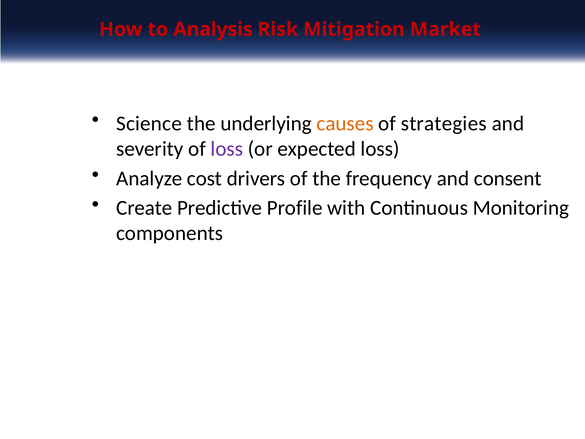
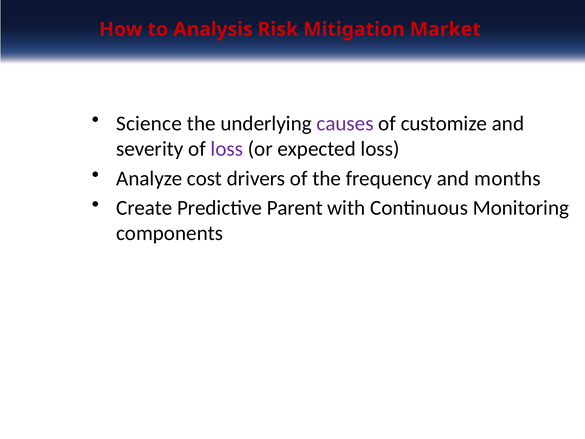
causes colour: orange -> purple (345, 123)
strategies: strategies -> customize (444, 123)
consent: consent -> months (508, 178)
Profile: Profile -> Parent (295, 208)
